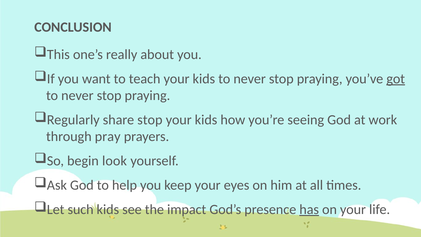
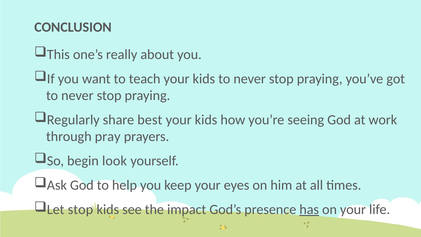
got underline: present -> none (396, 79)
share stop: stop -> best (150, 120)
Let such: such -> stop (80, 209)
